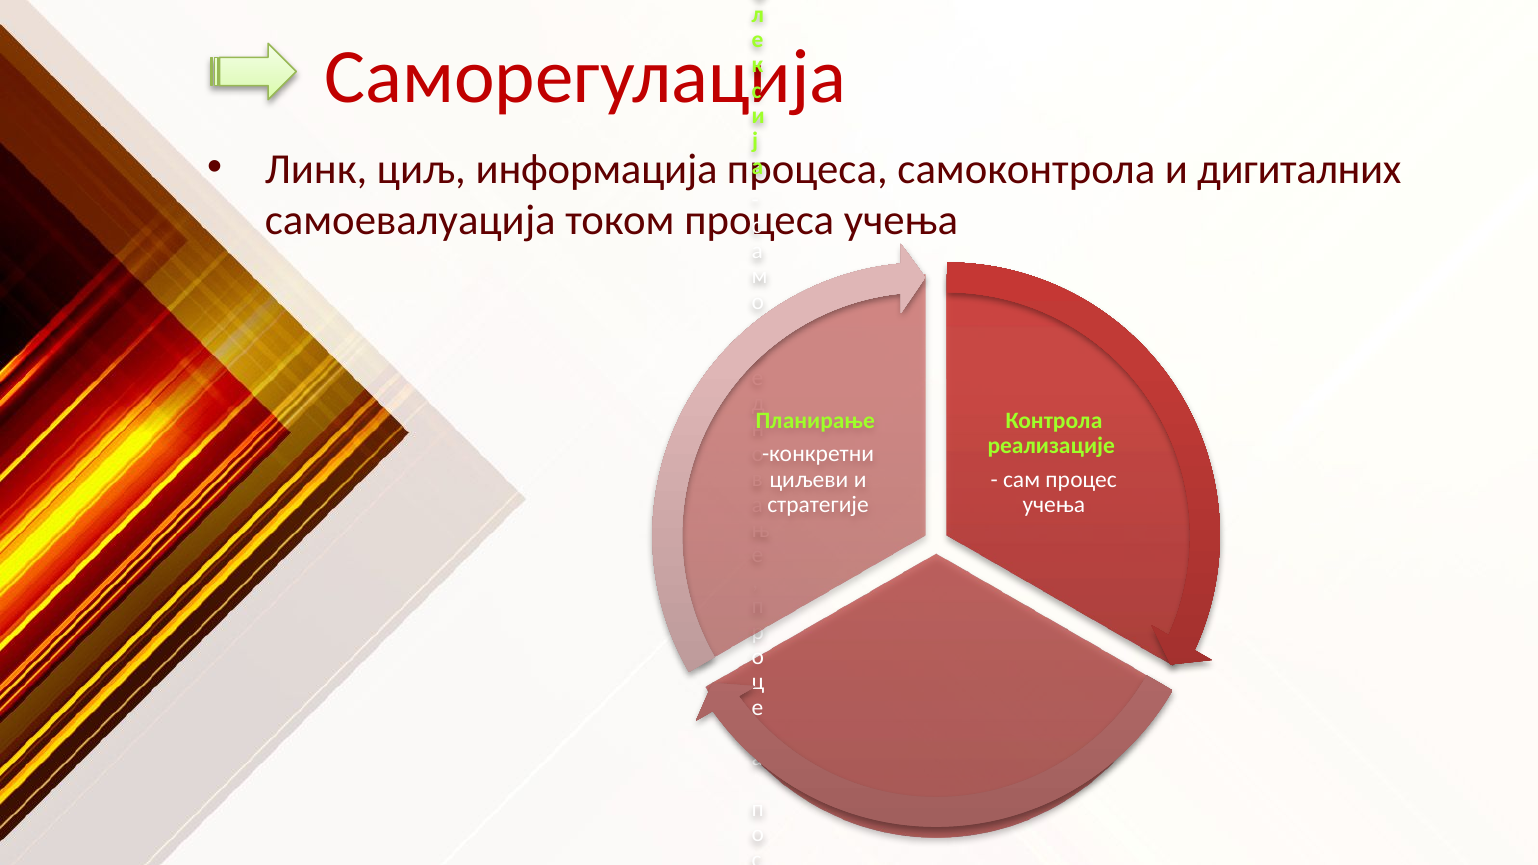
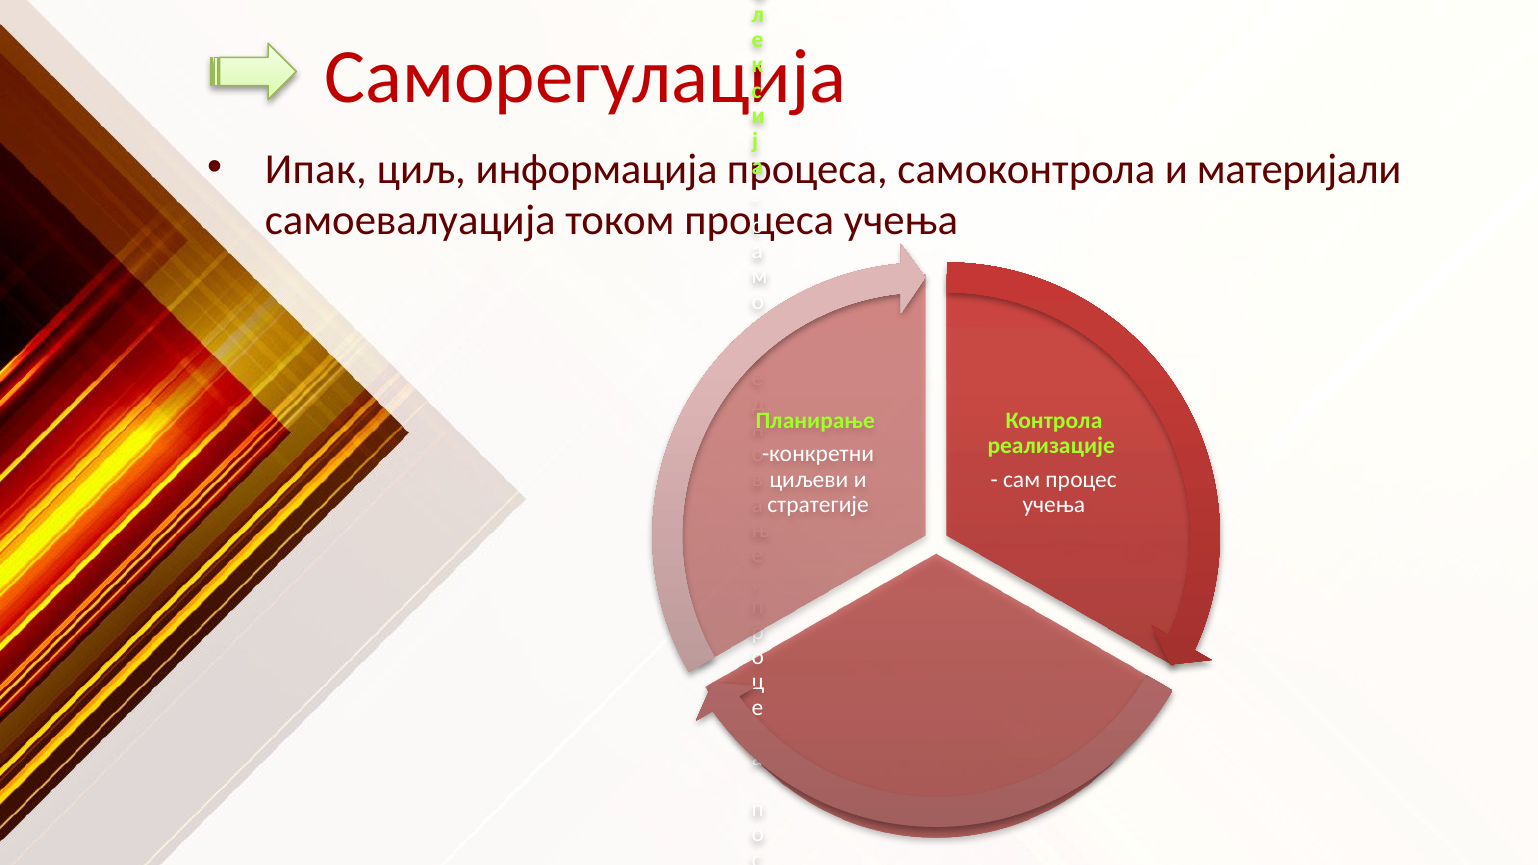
Линк: Линк -> Ипак (316, 169)
дигиталних: дигиталних -> материјали (1299, 169)
